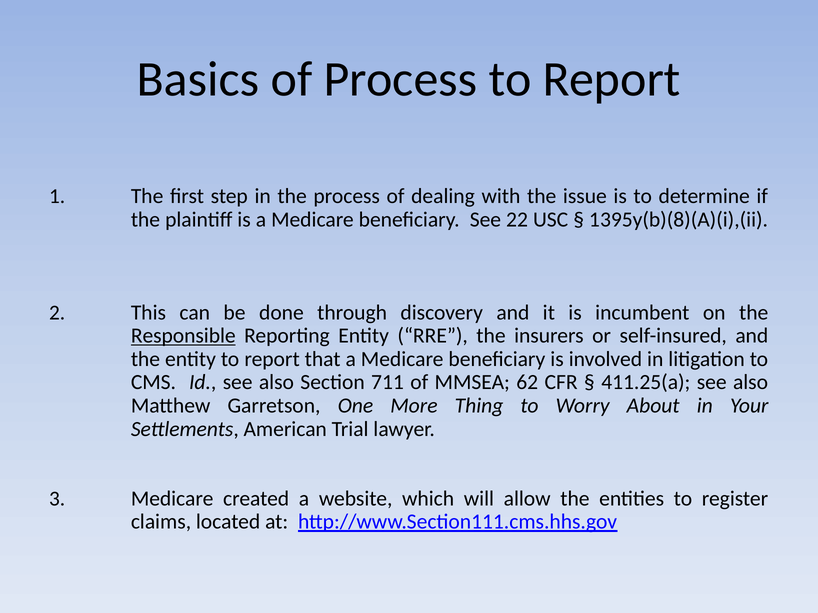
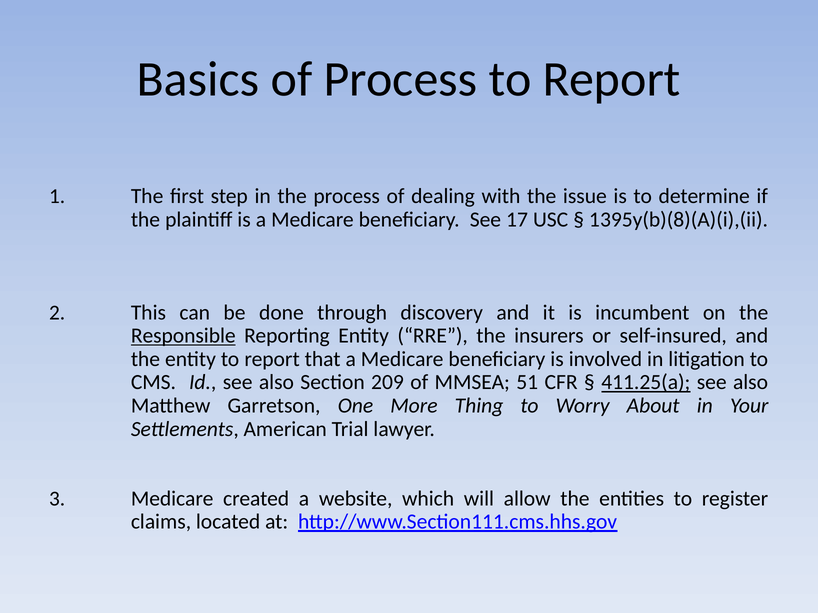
22: 22 -> 17 (517, 220)
711: 711 -> 209 (387, 383)
62: 62 -> 51 (527, 383)
411.25(a underline: none -> present (646, 383)
